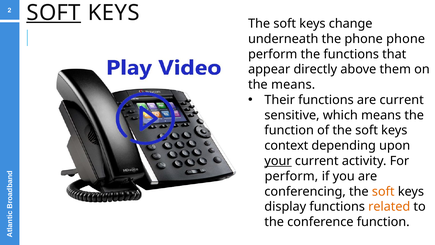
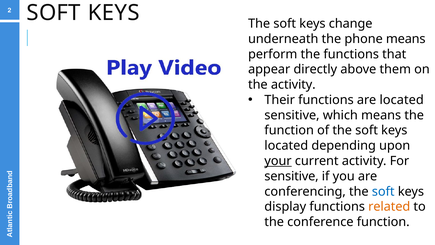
SOFT underline: present -> none (54, 13)
phone phone: phone -> means (406, 39)
the means: means -> activity (293, 85)
are current: current -> located (402, 100)
context: context -> located (286, 146)
perform: perform -> sensitive (292, 176)
soft colour: orange -> blue (383, 191)
